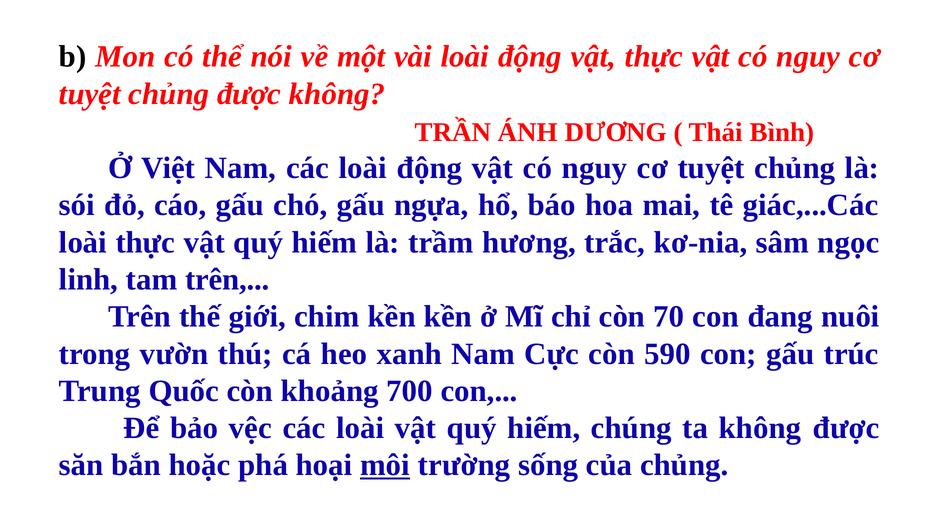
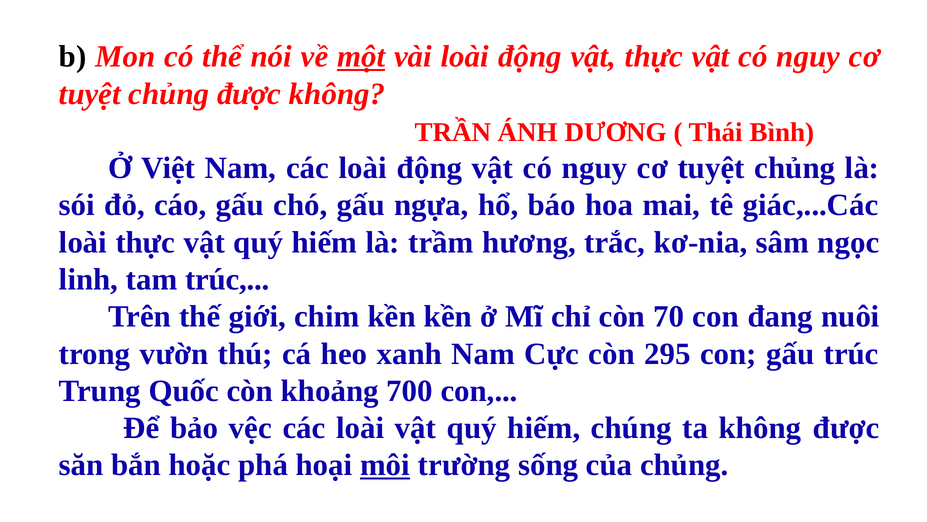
một underline: none -> present (361, 57)
tam trên: trên -> trúc (227, 279)
590: 590 -> 295 (668, 353)
